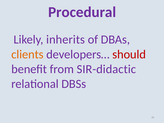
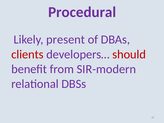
inherits: inherits -> present (66, 40)
clients colour: orange -> red (27, 54)
SIR-didactic: SIR-didactic -> SIR-modern (106, 69)
